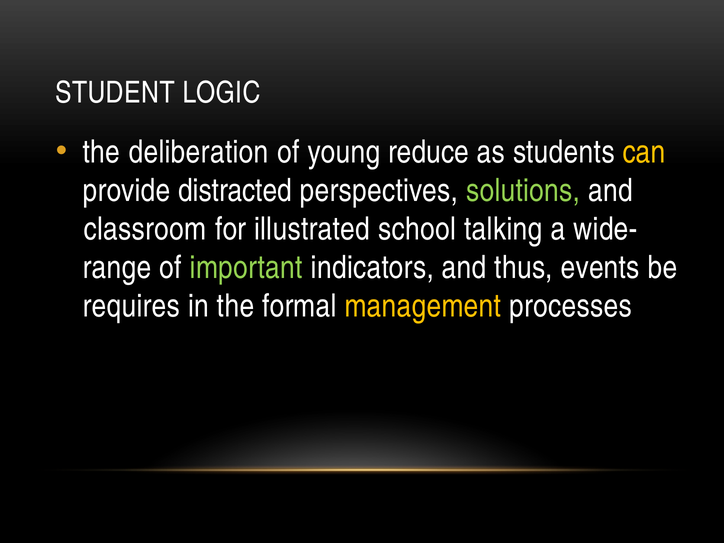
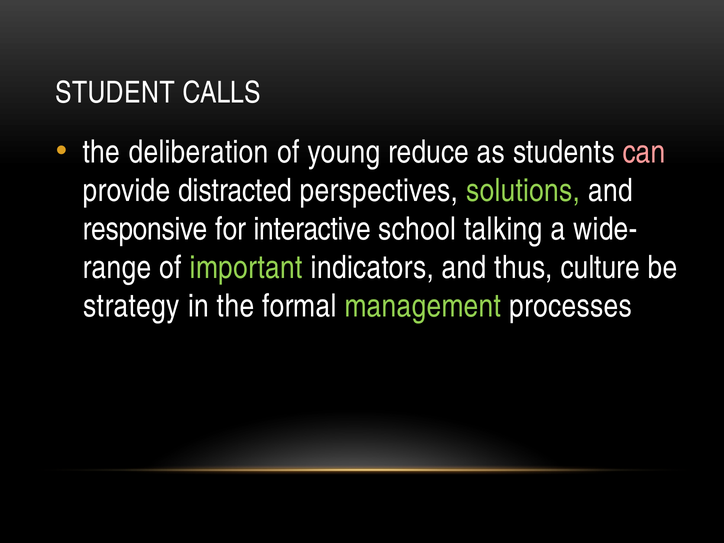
LOGIC: LOGIC -> CALLS (222, 93)
can colour: yellow -> pink (644, 152)
classroom: classroom -> responsive (145, 229)
illustrated: illustrated -> interactive (312, 229)
events: events -> culture (600, 268)
requires: requires -> strategy (131, 306)
management colour: yellow -> light green (423, 306)
